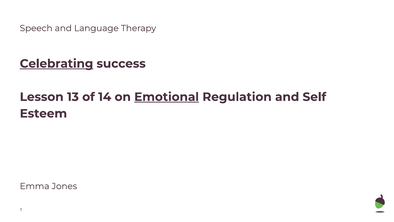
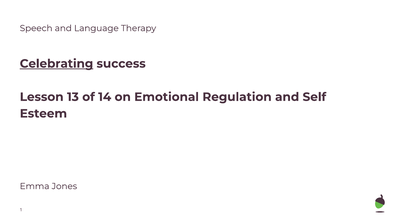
Emotional underline: present -> none (167, 97)
